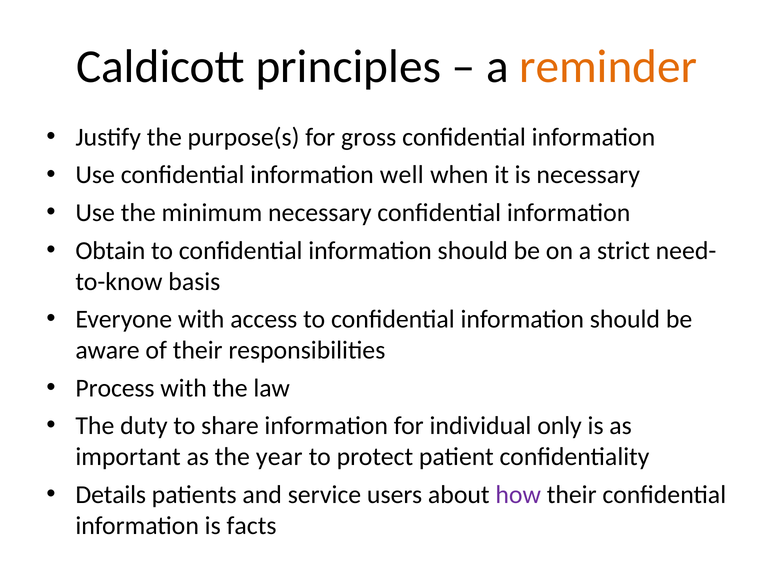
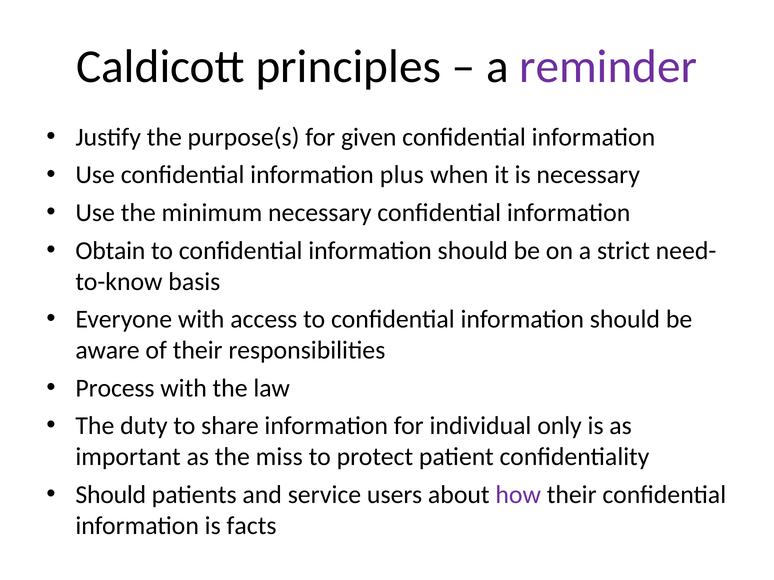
reminder colour: orange -> purple (608, 67)
gross: gross -> given (369, 137)
well: well -> plus (402, 175)
year: year -> miss (279, 457)
Details: Details -> Should (111, 495)
